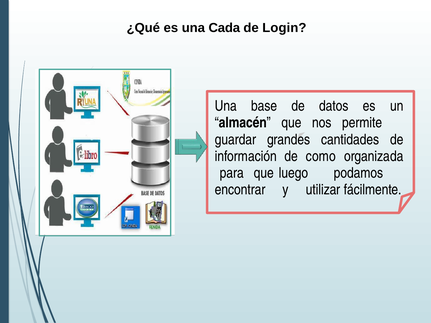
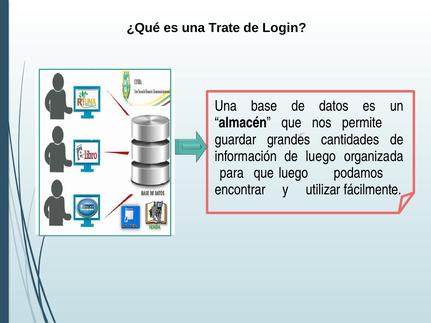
Cada: Cada -> Trate (224, 28)
de como: como -> luego (321, 156)
